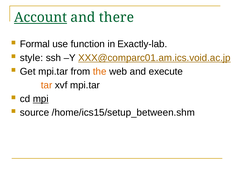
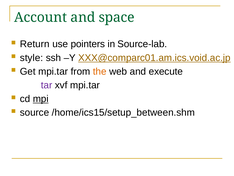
Account underline: present -> none (41, 17)
there: there -> space (117, 17)
Formal: Formal -> Return (35, 44)
function: function -> pointers (88, 44)
Exactly-lab: Exactly-lab -> Source-lab (142, 44)
tar colour: orange -> purple (47, 85)
